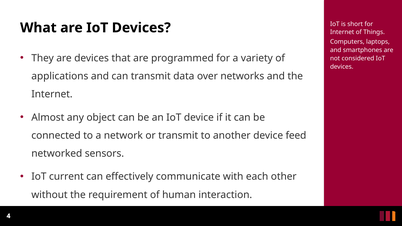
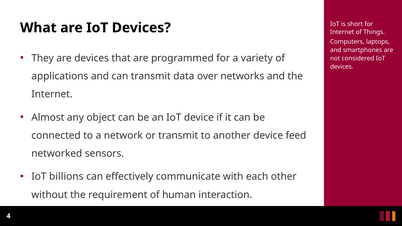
current: current -> billions (66, 177)
